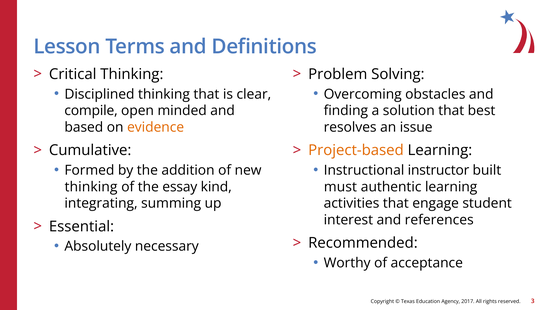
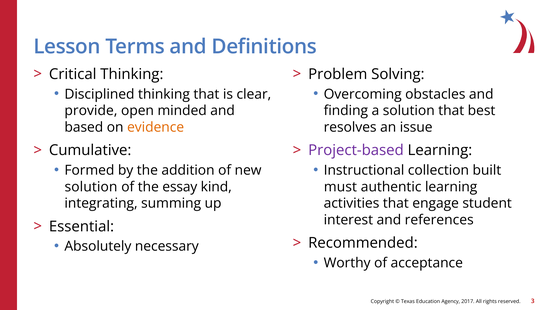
compile: compile -> provide (91, 111)
Project-based colour: orange -> purple (356, 150)
instructor: instructor -> collection (438, 170)
thinking: thinking -> solution (91, 187)
